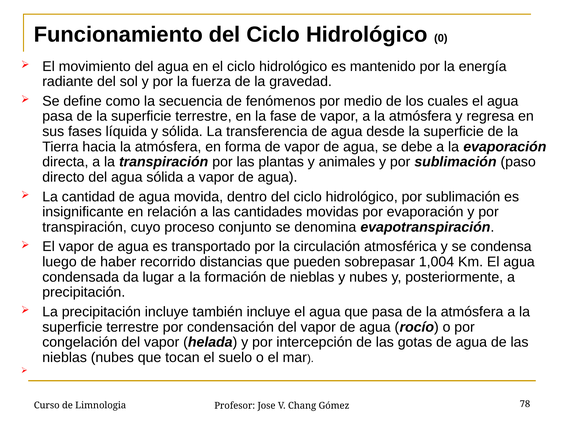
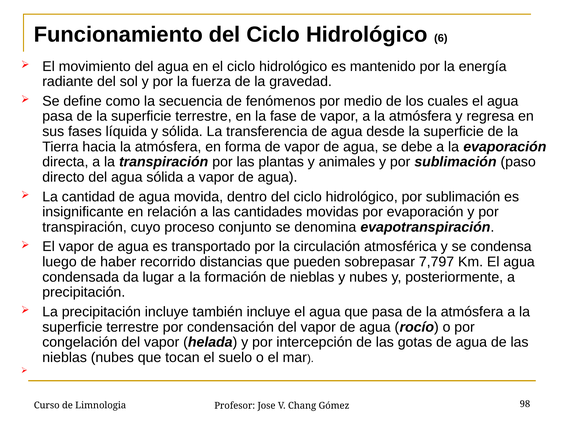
0: 0 -> 6 (441, 38)
1,004: 1,004 -> 7,797 (437, 262)
78: 78 -> 98 (525, 404)
